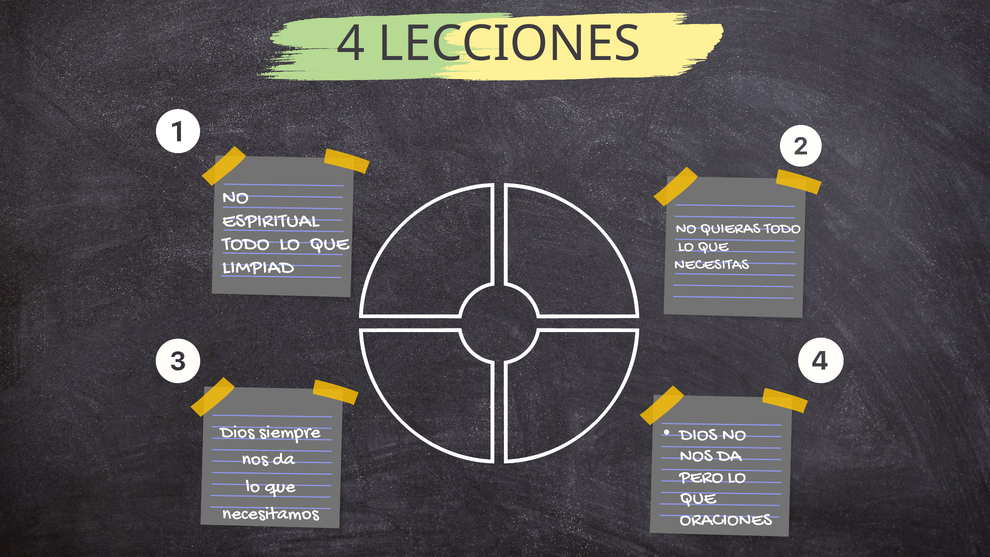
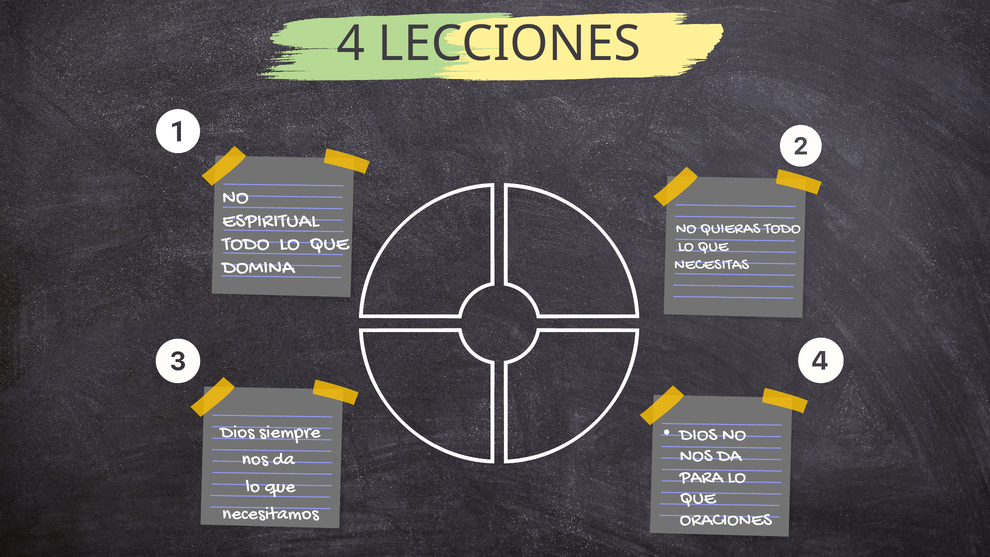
LIMPIAD: LIMPIAD -> DOMINA (258, 266)
PERO: PERO -> PARA (701, 476)
